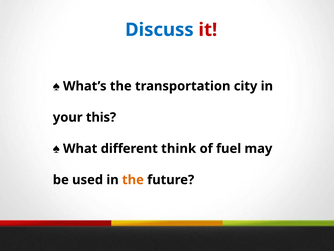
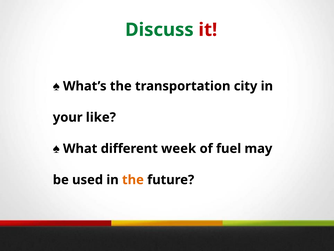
Discuss colour: blue -> green (159, 30)
this: this -> like (101, 117)
think: think -> week (179, 148)
